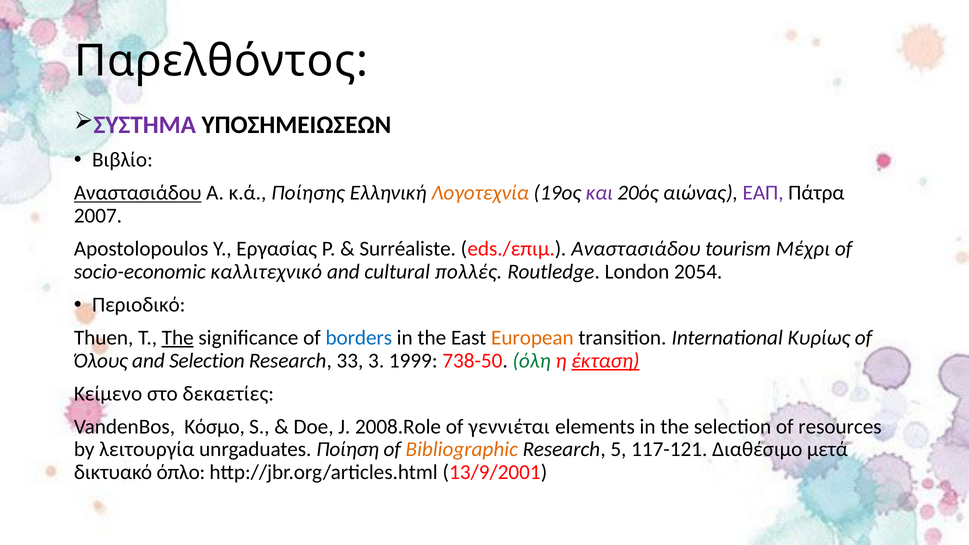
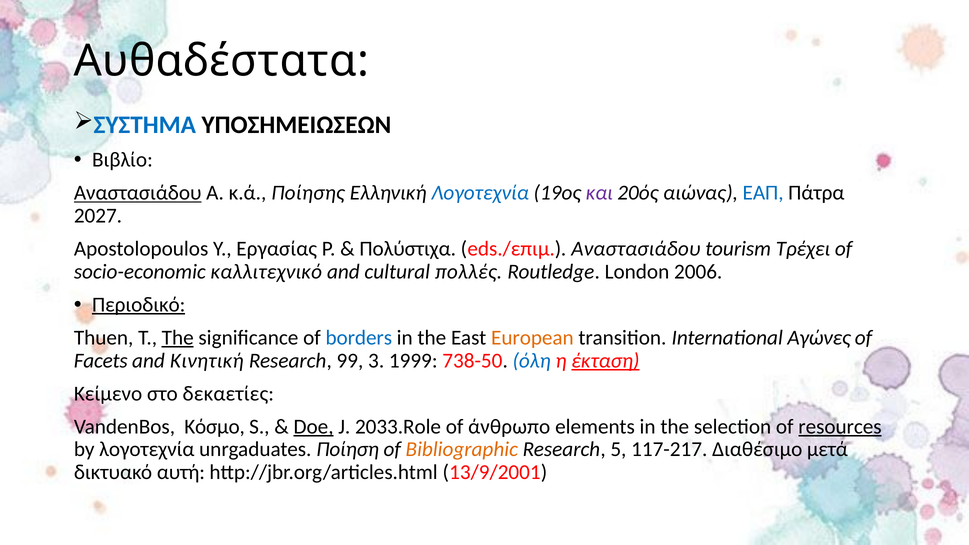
Παρελθόντος: Παρελθόντος -> Αυθαδέστατα (221, 61)
ΣΥΣΤΗΜΑ colour: purple -> blue (145, 125)
Λογοτεχνία colour: orange -> blue (480, 193)
ΕΑΠ colour: purple -> blue (763, 193)
2007: 2007 -> 2027 (98, 216)
Surréaliste: Surréaliste -> Πολύστιχα (408, 249)
Μέχρι: Μέχρι -> Τρέχει (803, 249)
2054: 2054 -> 2006 (698, 272)
Περιοδικό underline: none -> present (139, 305)
Κυρίως: Κυρίως -> Αγώνες (819, 338)
Όλους: Όλους -> Facets (101, 361)
and Selection: Selection -> Κινητική (207, 361)
33: 33 -> 99 (350, 361)
όλη colour: green -> blue (532, 361)
Doe underline: none -> present (314, 427)
2008.Role: 2008.Role -> 2033.Role (398, 427)
γεννιέται: γεννιέται -> άνθρωπο (509, 427)
resources underline: none -> present (840, 427)
by λειτουργία: λειτουργία -> λογοτεχνία (147, 449)
117-121: 117-121 -> 117-217 (669, 449)
όπλο: όπλο -> αυτή (181, 472)
